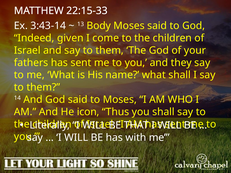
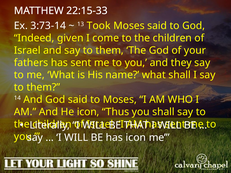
3:43-14: 3:43-14 -> 3:73-14 (48, 26)
Body: Body -> Took (99, 26)
has with: with -> icon (136, 138)
